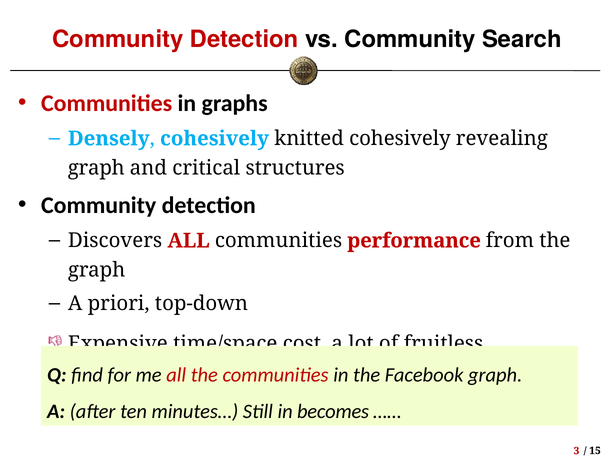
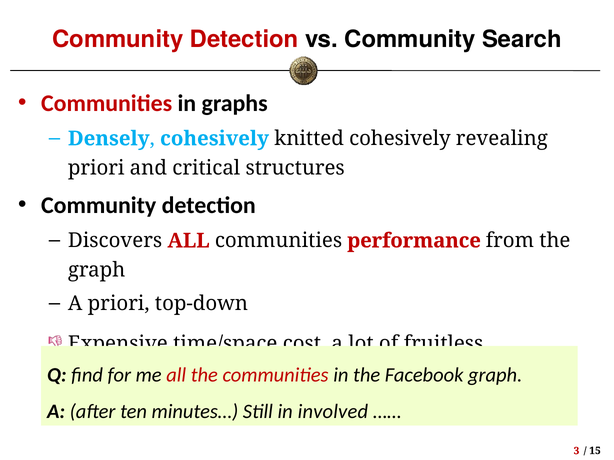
graph: graph -> priori (96, 168)
becomes: becomes -> involved (333, 412)
